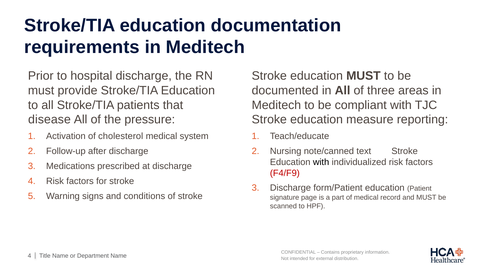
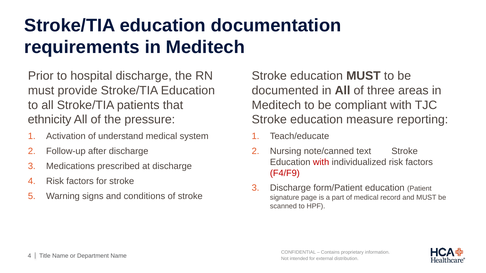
disease: disease -> ethnicity (50, 120)
cholesterol: cholesterol -> understand (121, 136)
with colour: black -> red (321, 162)
